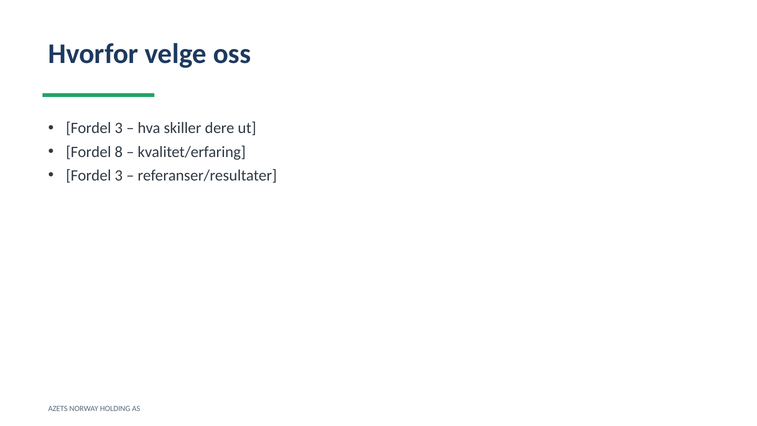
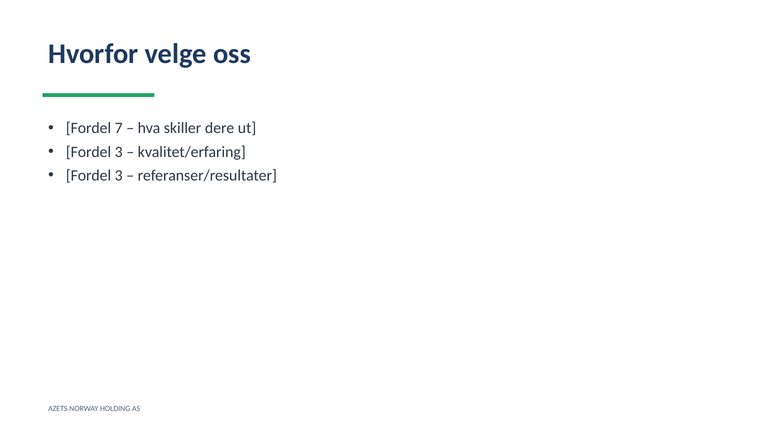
3: 3 -> 7 (119, 128)
8: 8 -> 3 (119, 152)
